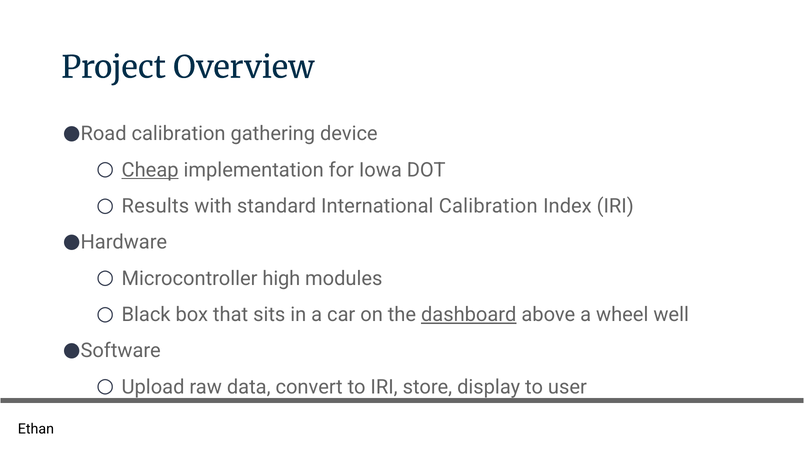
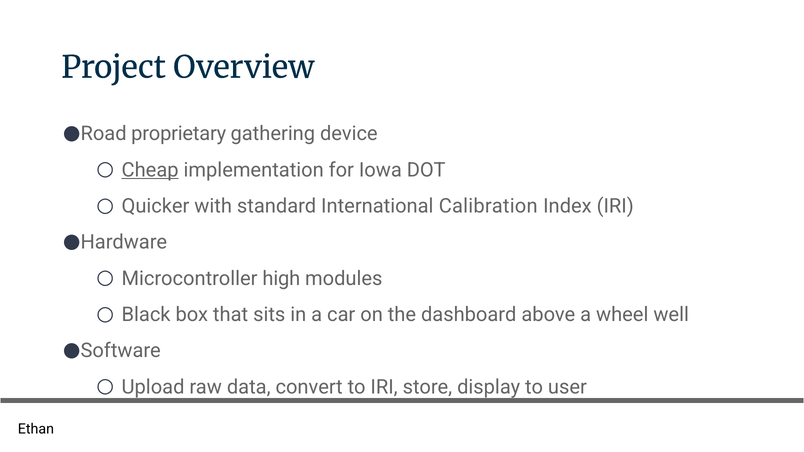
calibration: calibration -> proprietary (179, 134)
Results: Results -> Quicker (155, 206)
dashboard underline: present -> none (469, 315)
